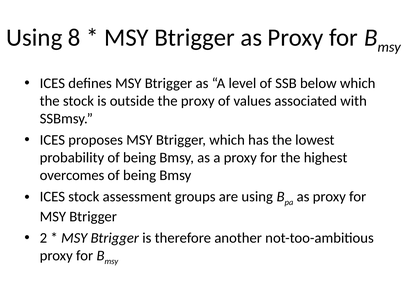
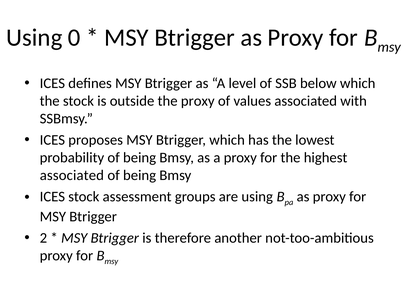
8: 8 -> 0 (74, 37)
overcomes: overcomes -> associated (72, 175)
